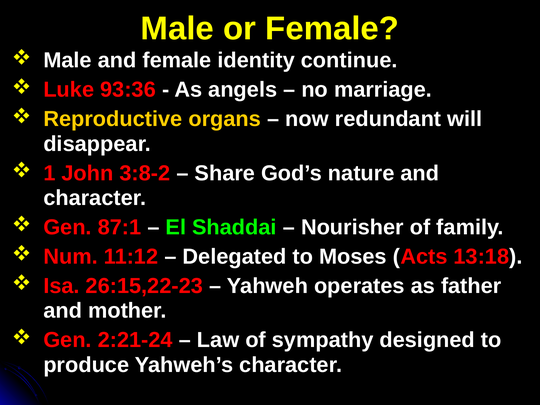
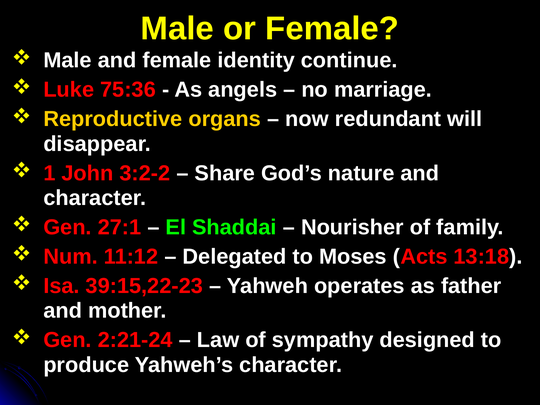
93:36: 93:36 -> 75:36 (128, 90)
3:8-2: 3:8-2 -> 3:2-2 (145, 173)
87:1: 87:1 -> 27:1 (120, 227)
26:15,22-23: 26:15,22-23 -> 39:15,22-23 (144, 286)
